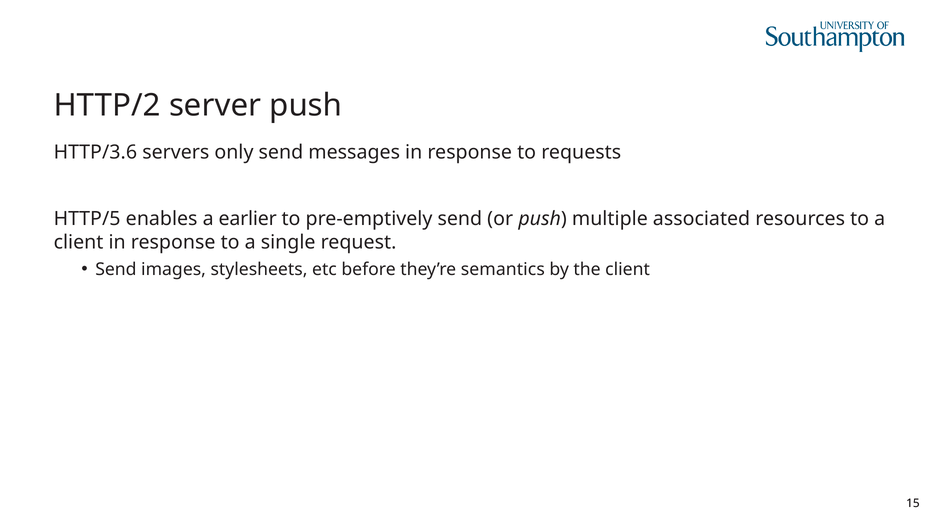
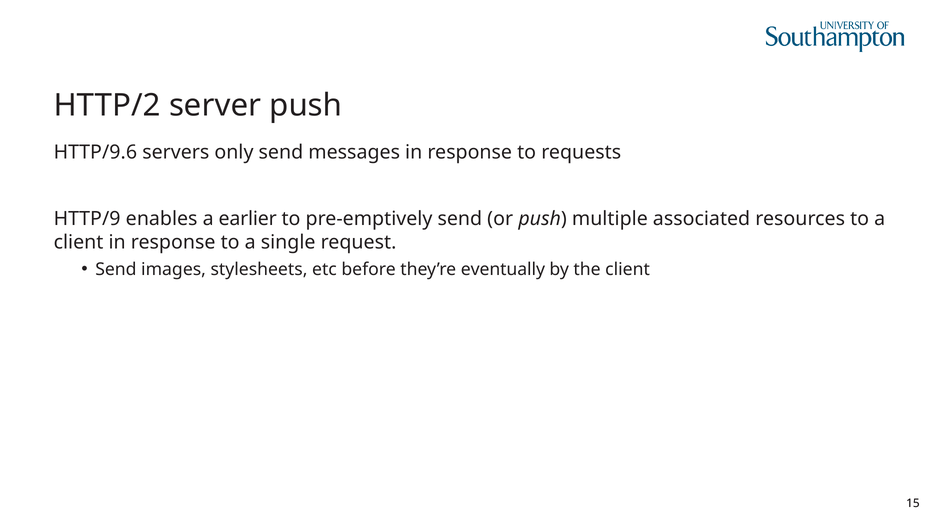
HTTP/3.6: HTTP/3.6 -> HTTP/9.6 (95, 153)
HTTP/5: HTTP/5 -> HTTP/9 (87, 219)
semantics: semantics -> eventually (503, 270)
